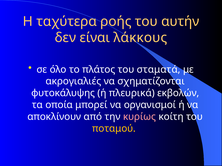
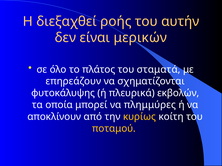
ταχύτερα: ταχύτερα -> διεξαχθεί (67, 21)
λάκκους: λάκκους -> μερικών (140, 38)
ακρογιαλιές: ακρογιαλιές -> επηρεάζουν (73, 81)
οργανισμοί: οργανισμοί -> πλημμύρες (150, 105)
κυρίως colour: pink -> yellow (139, 117)
